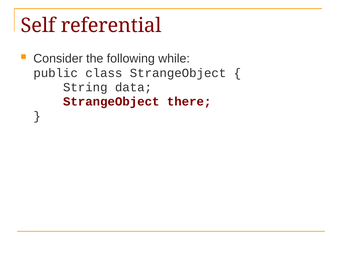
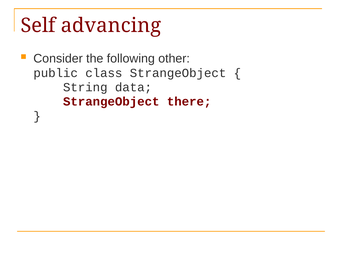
referential: referential -> advancing (111, 25)
while: while -> other (174, 58)
